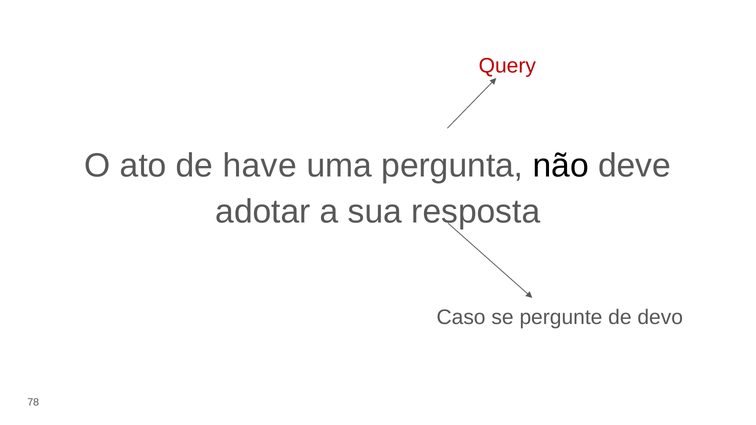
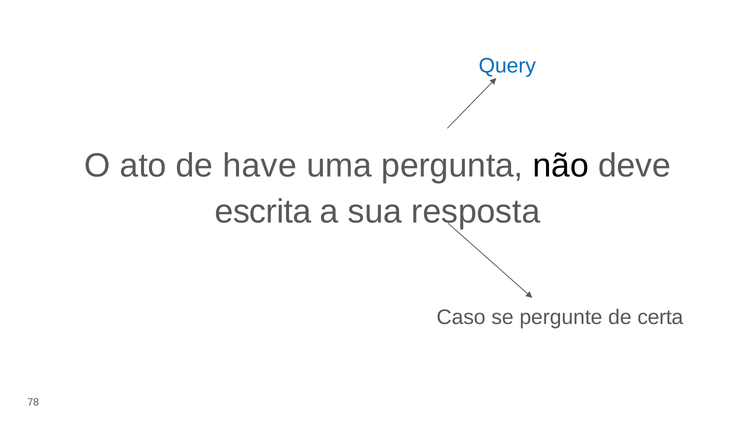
Query colour: red -> blue (507, 66)
adotar: adotar -> escrita (263, 212)
devo: devo -> certa (660, 318)
